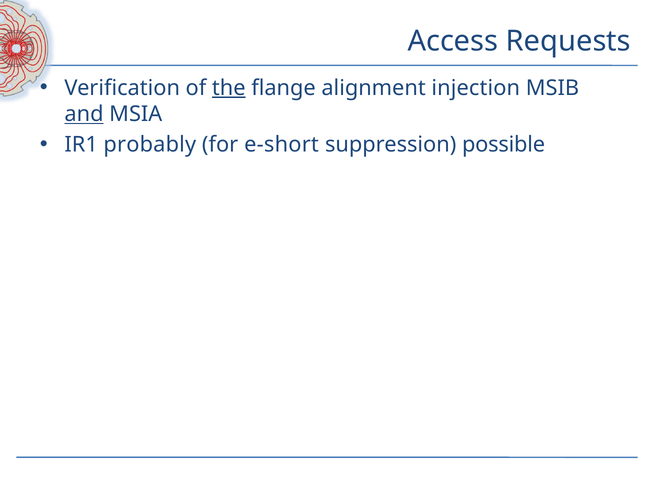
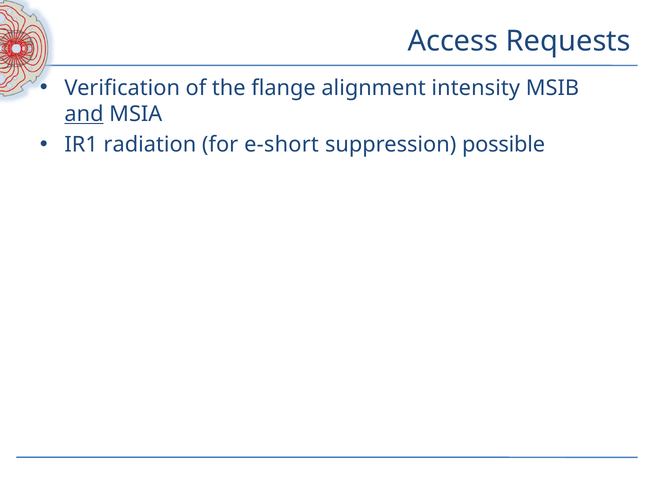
the underline: present -> none (229, 88)
injection: injection -> intensity (476, 88)
probably: probably -> radiation (150, 145)
